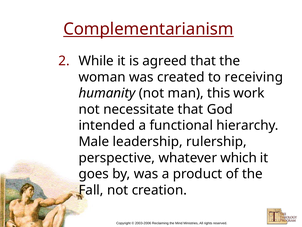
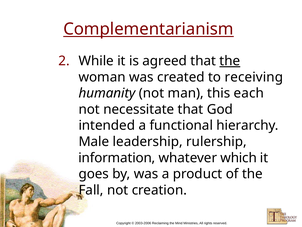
the underline: none -> present (230, 61)
work: work -> each (249, 93)
perspective: perspective -> information (117, 157)
